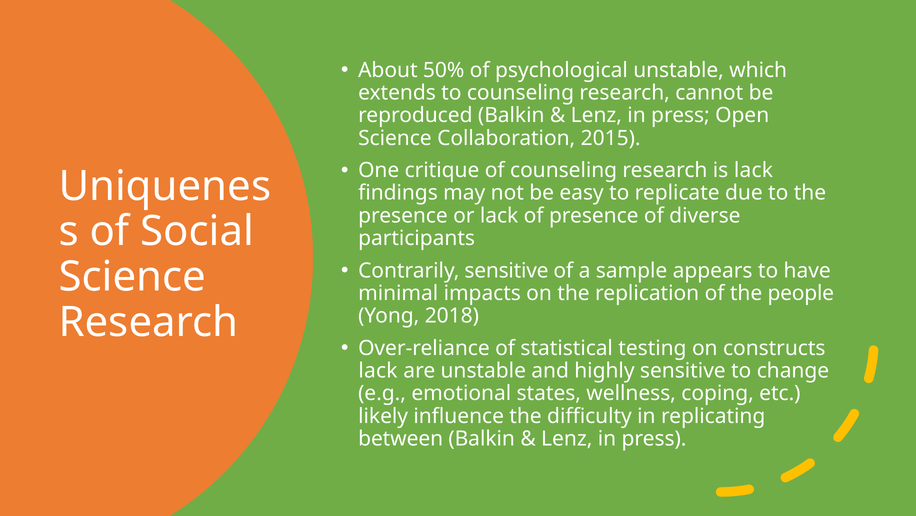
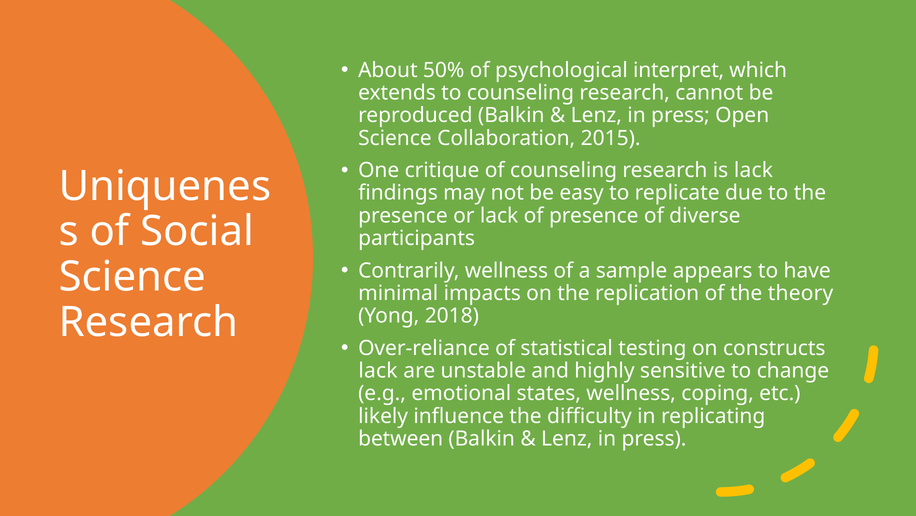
psychological unstable: unstable -> interpret (679, 70)
Contrarily sensitive: sensitive -> wellness (506, 270)
people: people -> theory (801, 293)
